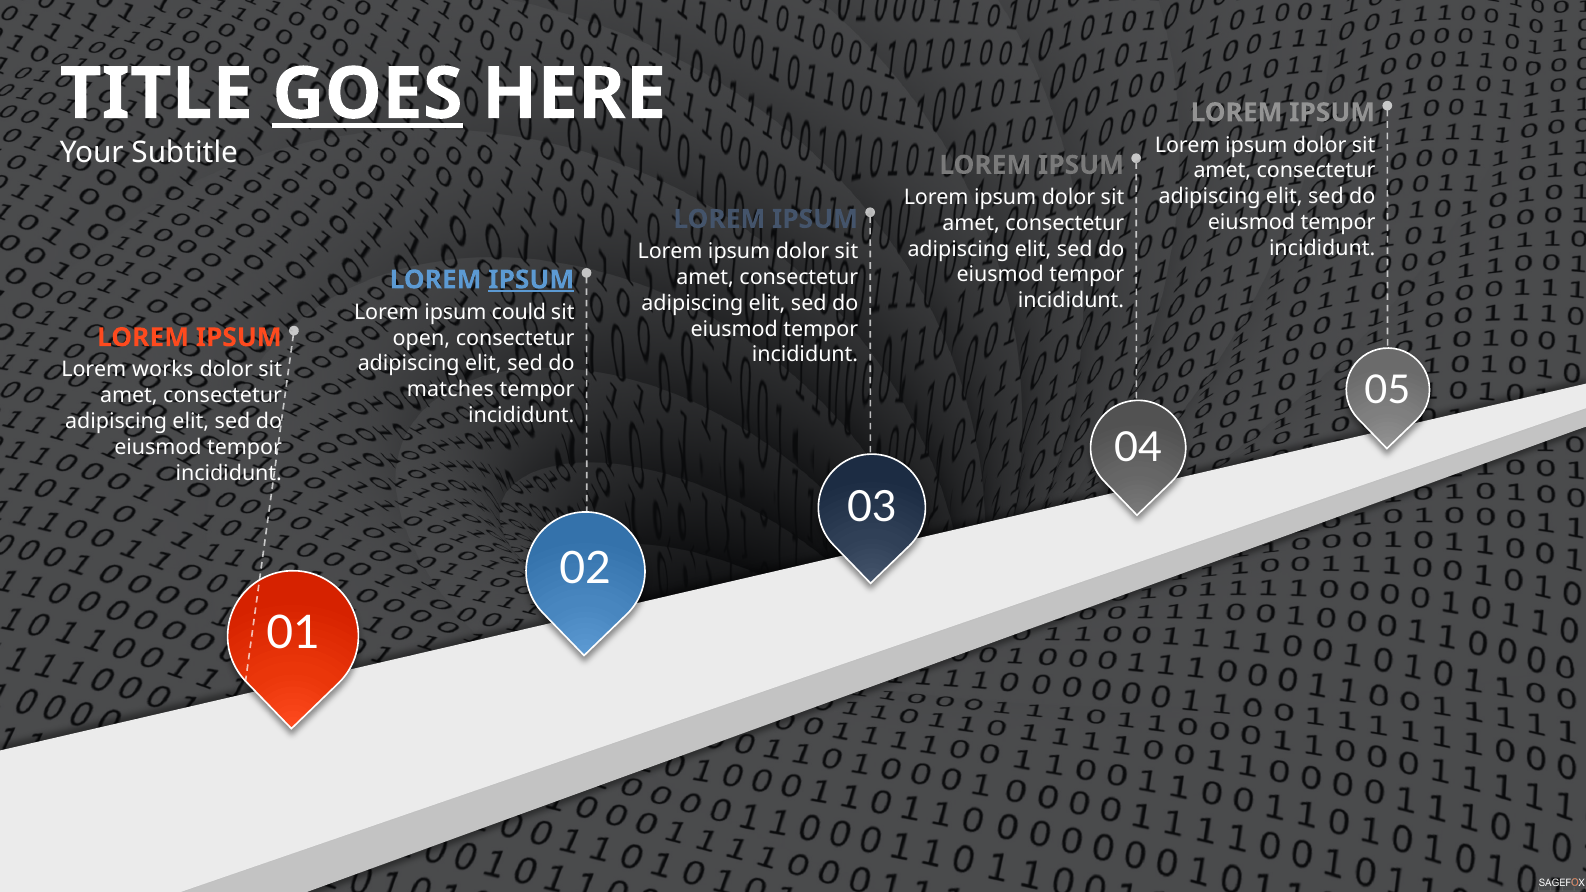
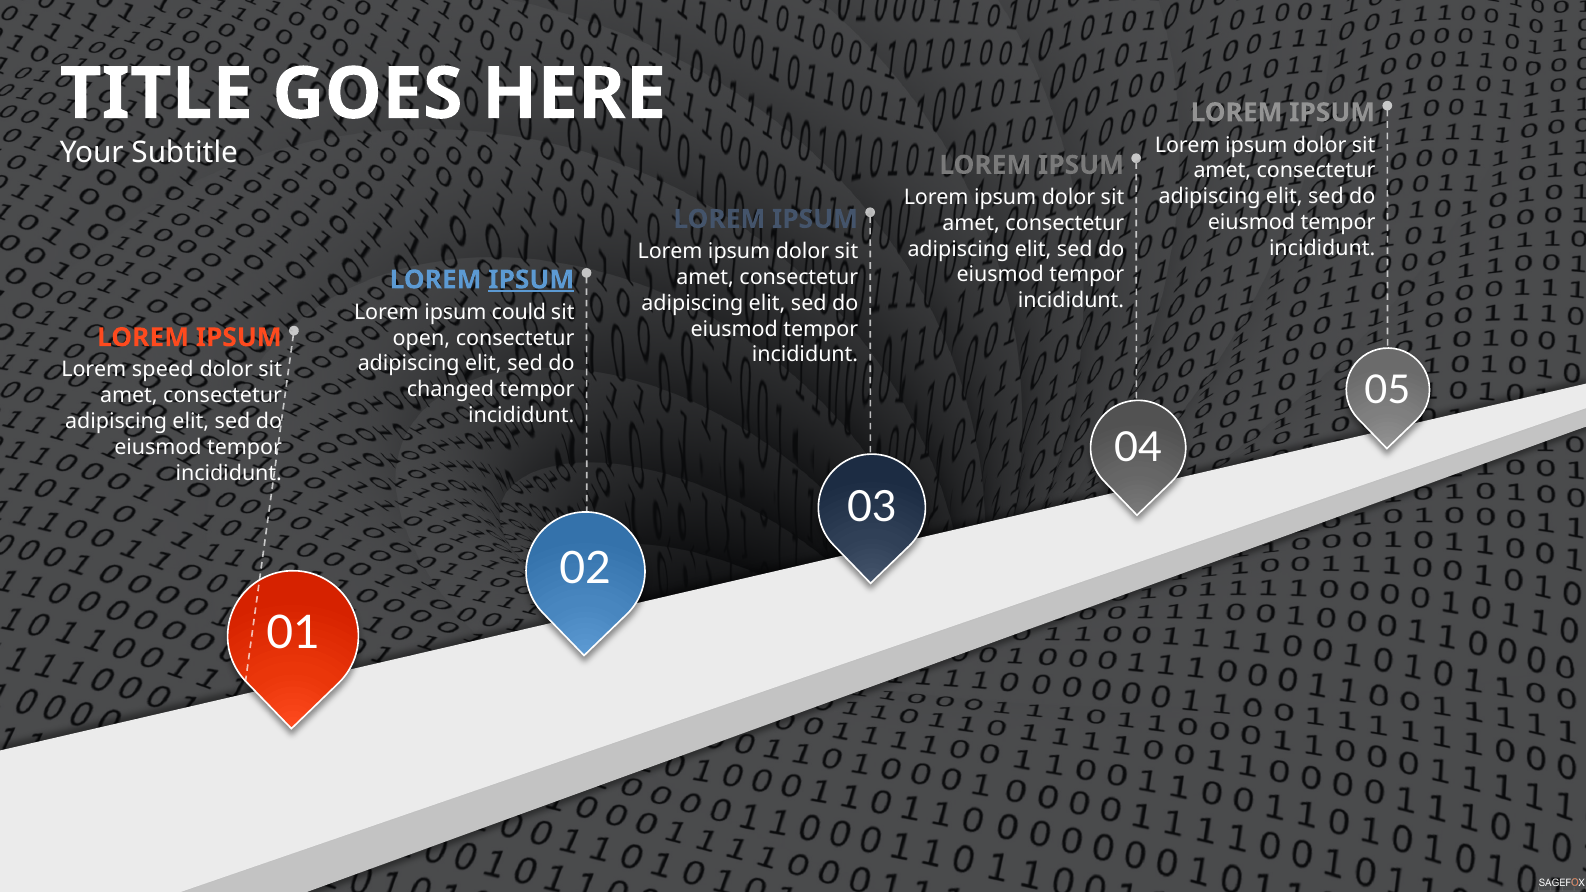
GOES underline: present -> none (367, 94)
works: works -> speed (163, 370)
matches: matches -> changed (451, 390)
